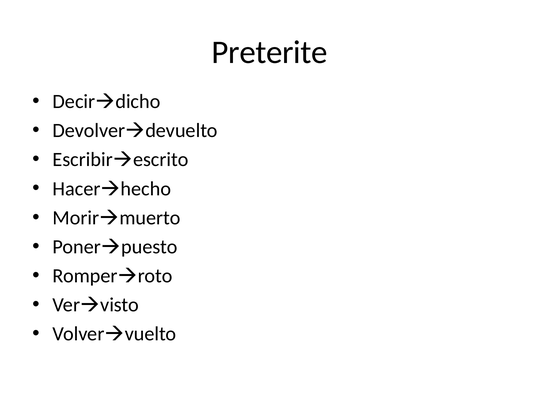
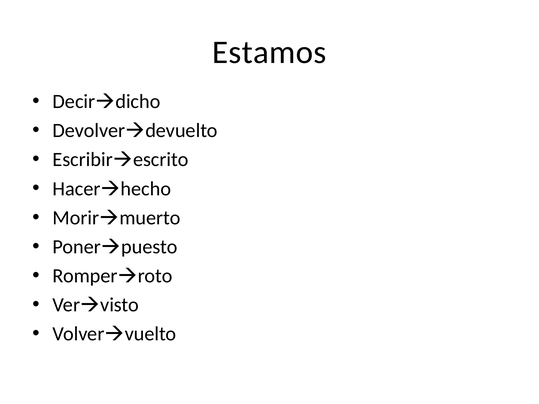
Preterite: Preterite -> Estamos (269, 52)
